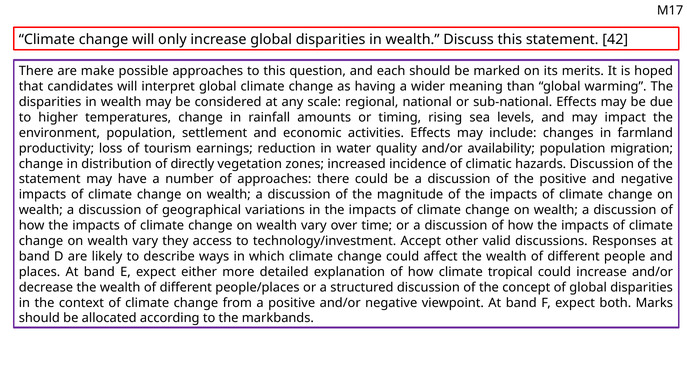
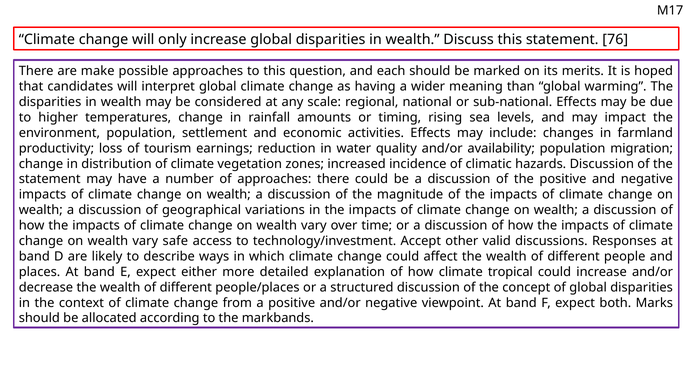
42: 42 -> 76 (615, 40)
distribution of directly: directly -> climate (192, 164)
they: they -> safe (175, 241)
